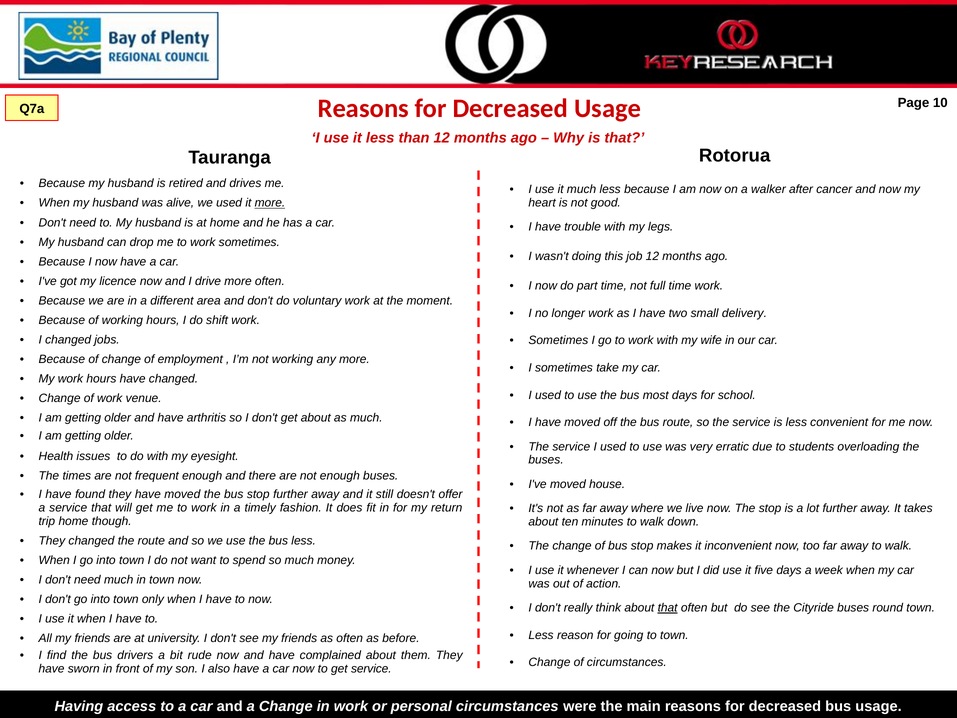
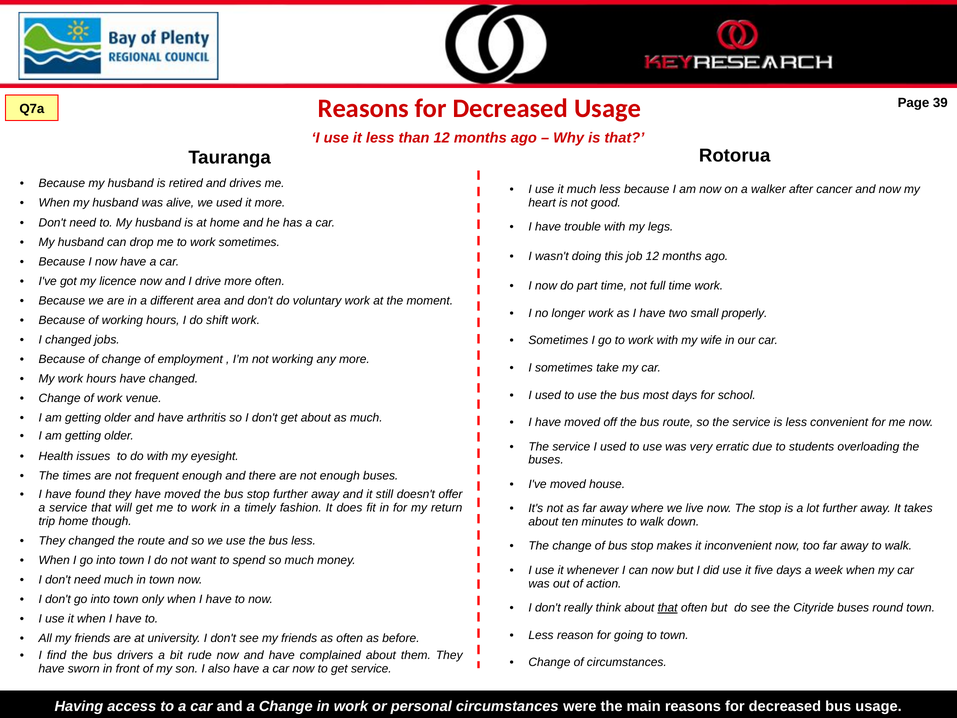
10: 10 -> 39 (940, 103)
more underline: present -> none (270, 203)
delivery: delivery -> properly (745, 313)
